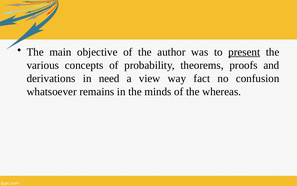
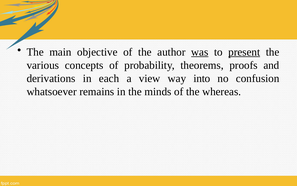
was underline: none -> present (200, 52)
need: need -> each (109, 78)
fact: fact -> into (202, 78)
